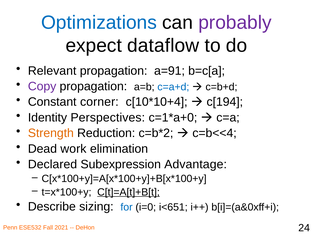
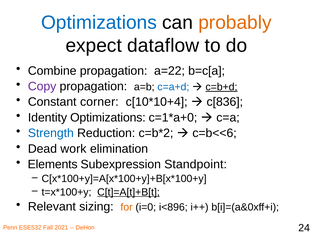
probably colour: purple -> orange (235, 22)
Relevant: Relevant -> Combine (52, 71)
a=91: a=91 -> a=22 (169, 71)
c=b+d underline: none -> present (221, 87)
c[194: c[194 -> c[836 (225, 102)
Identity Perspectives: Perspectives -> Optimizations (108, 117)
Strength colour: orange -> blue (51, 133)
c=b<<4: c=b<<4 -> c=b<<6 (215, 133)
Declared: Declared -> Elements (53, 164)
Advantage: Advantage -> Standpoint (196, 164)
Describe: Describe -> Relevant (52, 206)
for colour: blue -> orange (127, 207)
i<651: i<651 -> i<896 (173, 207)
